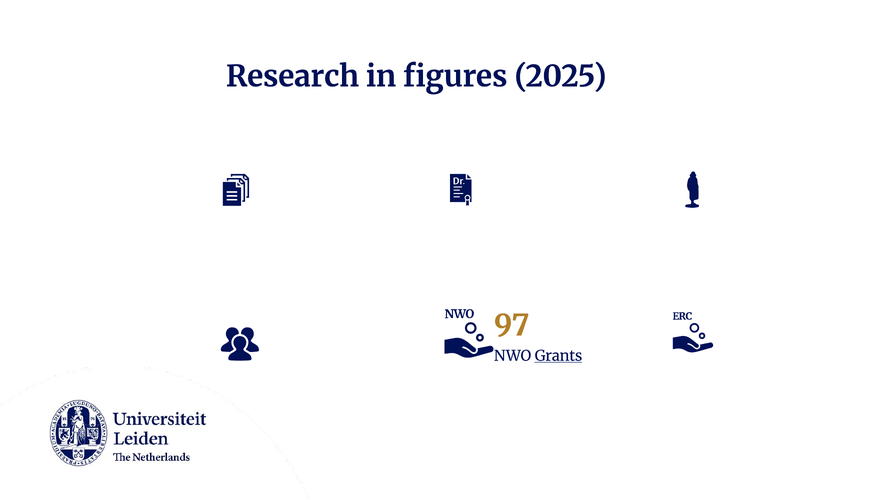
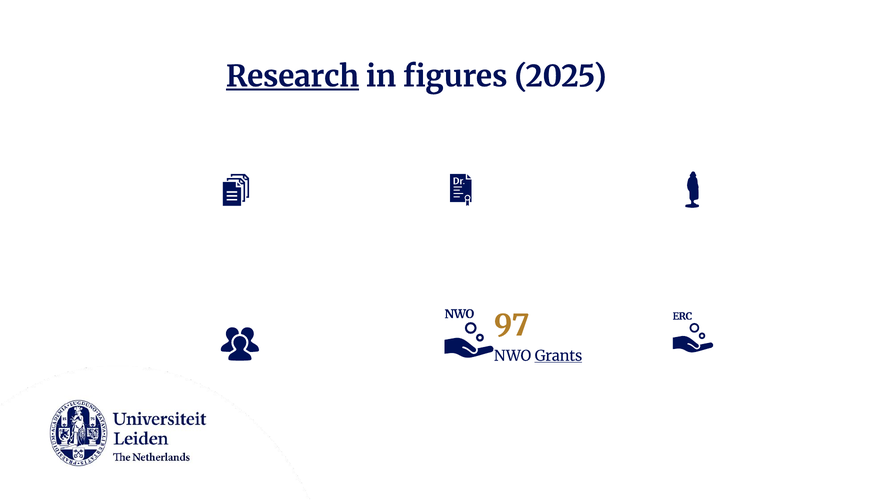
Research underline: none -> present (292, 77)
